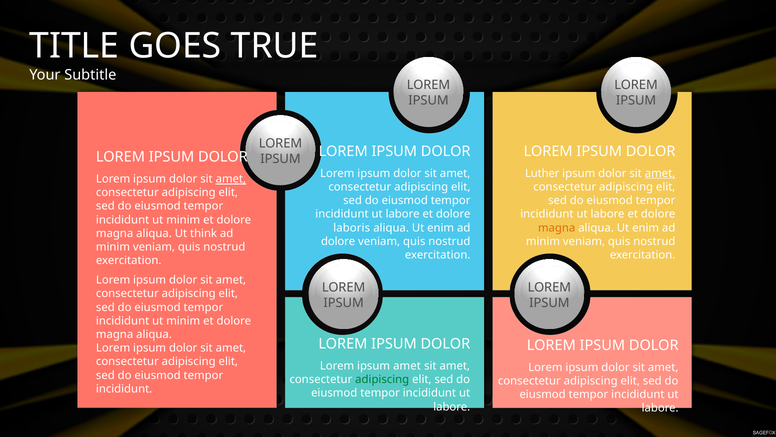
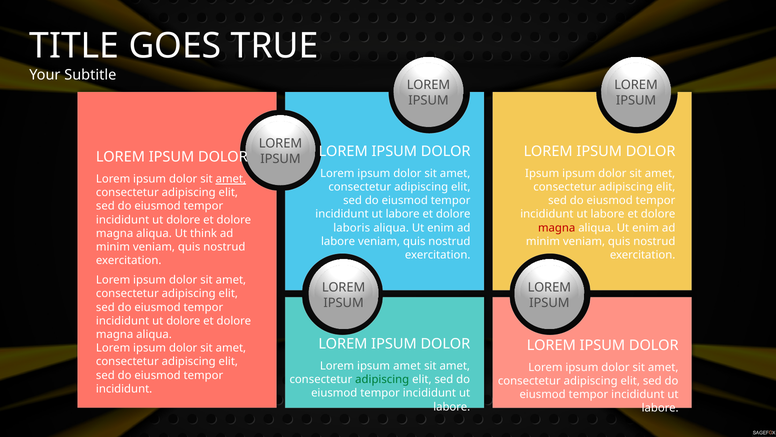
Luther: Luther -> Ipsum (542, 173)
amet underline: present -> none (660, 173)
minim: minim -> dolore (183, 220)
magna colour: orange -> red (557, 228)
dolore: dolore -> labore (338, 241)
minim: minim -> dolore (183, 321)
